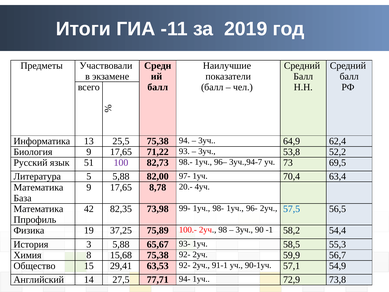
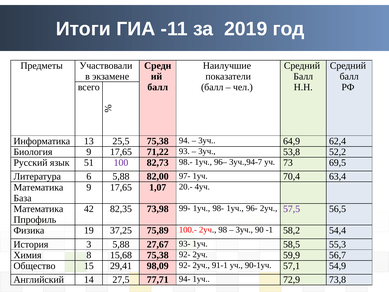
5: 5 -> 6 (89, 176)
8,78: 8,78 -> 1,07 (158, 187)
57,5 colour: blue -> purple (292, 209)
65,67: 65,67 -> 27,67 (158, 244)
63,53: 63,53 -> 98,09 (158, 266)
